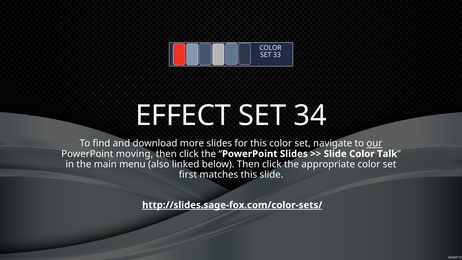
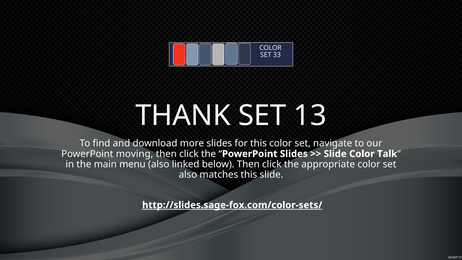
EFFECT: EFFECT -> THANK (183, 115)
34: 34 -> 13 (310, 115)
our underline: present -> none (374, 143)
first: first -> also (188, 175)
